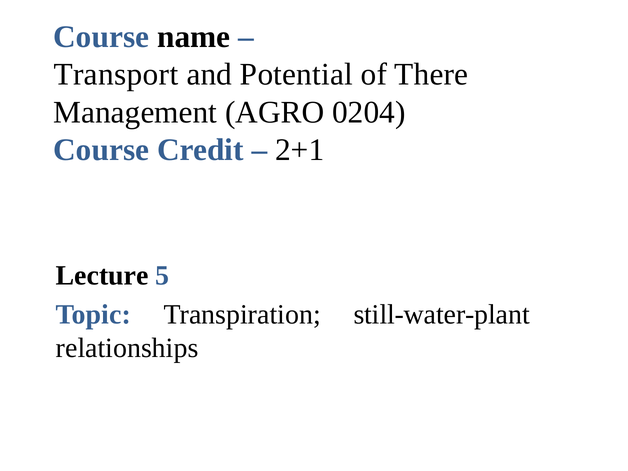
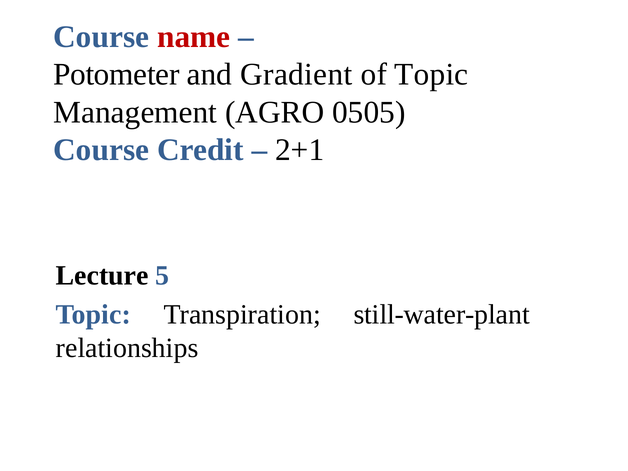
name colour: black -> red (194, 37)
Transport: Transport -> Potometer (116, 75)
Potential: Potential -> Gradient (296, 75)
of There: There -> Topic (431, 75)
0204: 0204 -> 0505 (369, 112)
